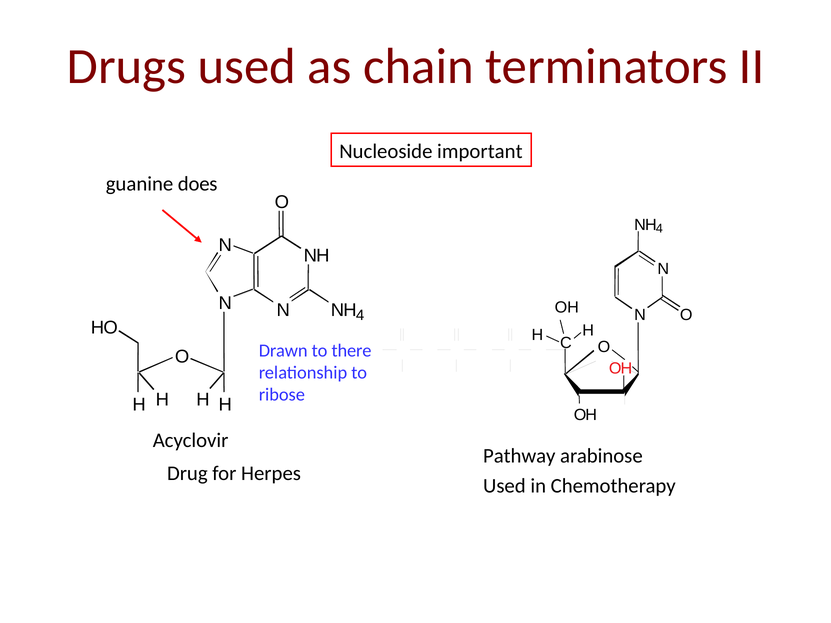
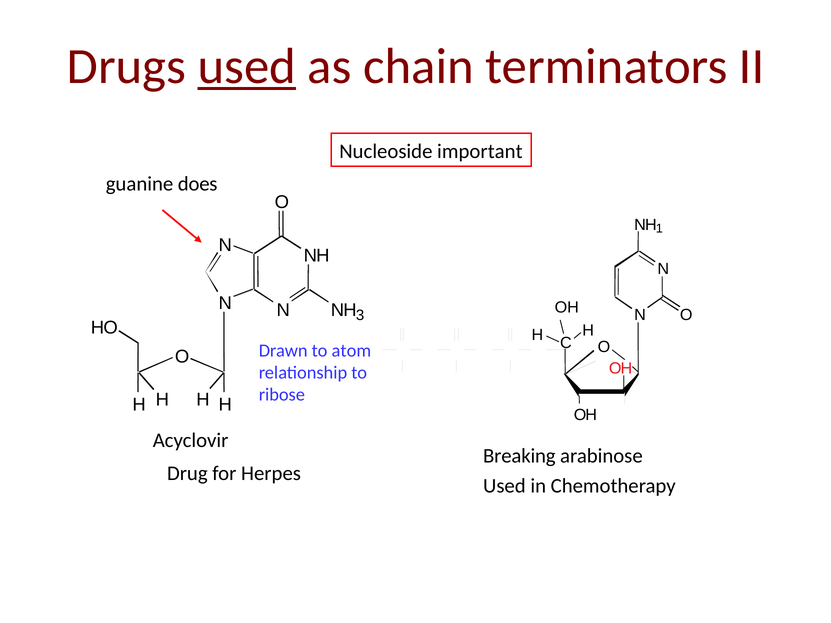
used underline: none -> present (247, 67)
4: 4 -> 1 (659, 229)
4: 4 -> 3 (360, 315)
there: there -> atom (351, 351)
Pathway: Pathway -> Breaking (519, 456)
